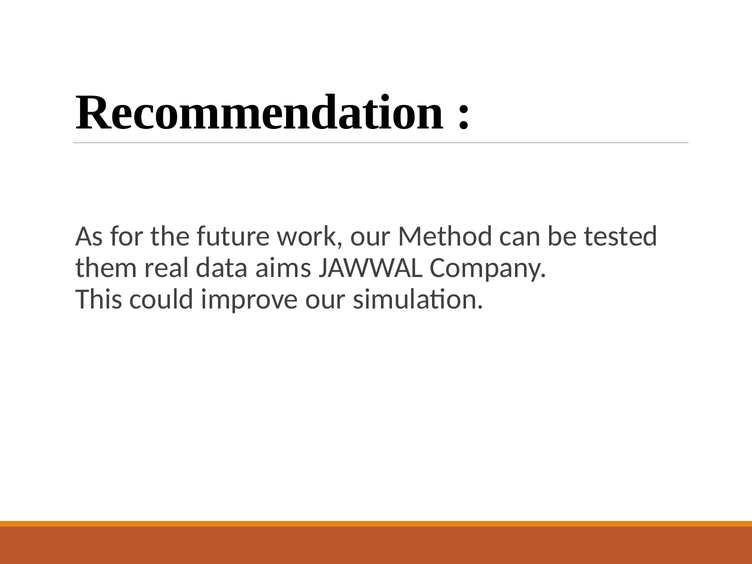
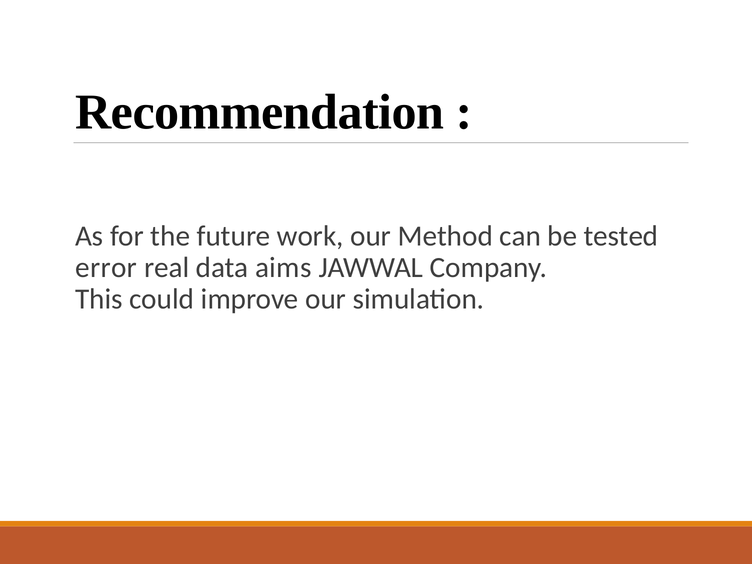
them: them -> error (106, 268)
